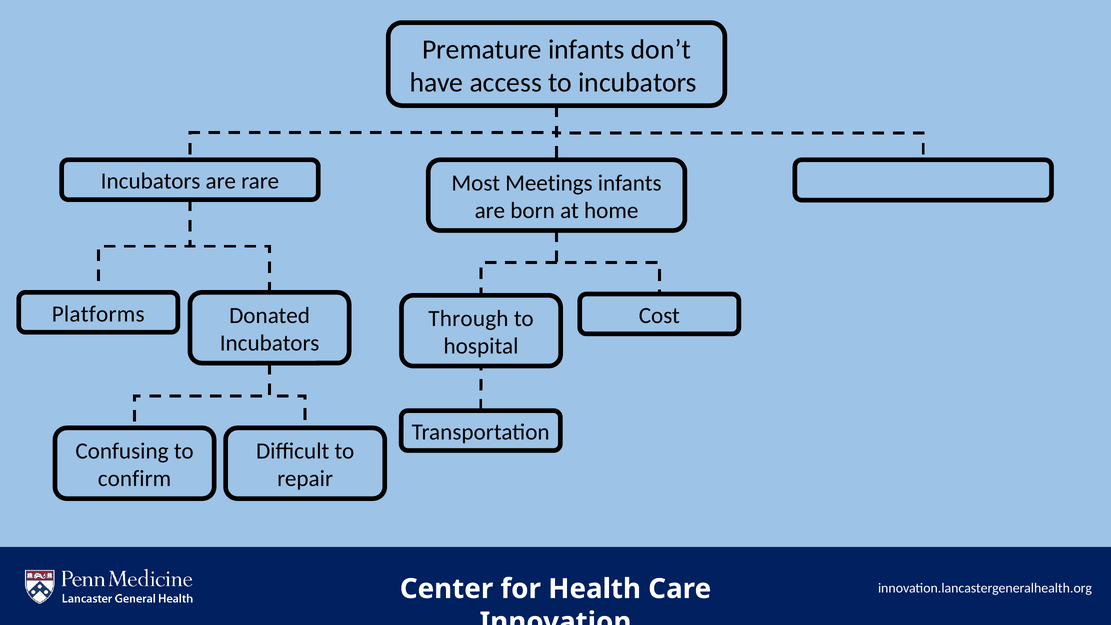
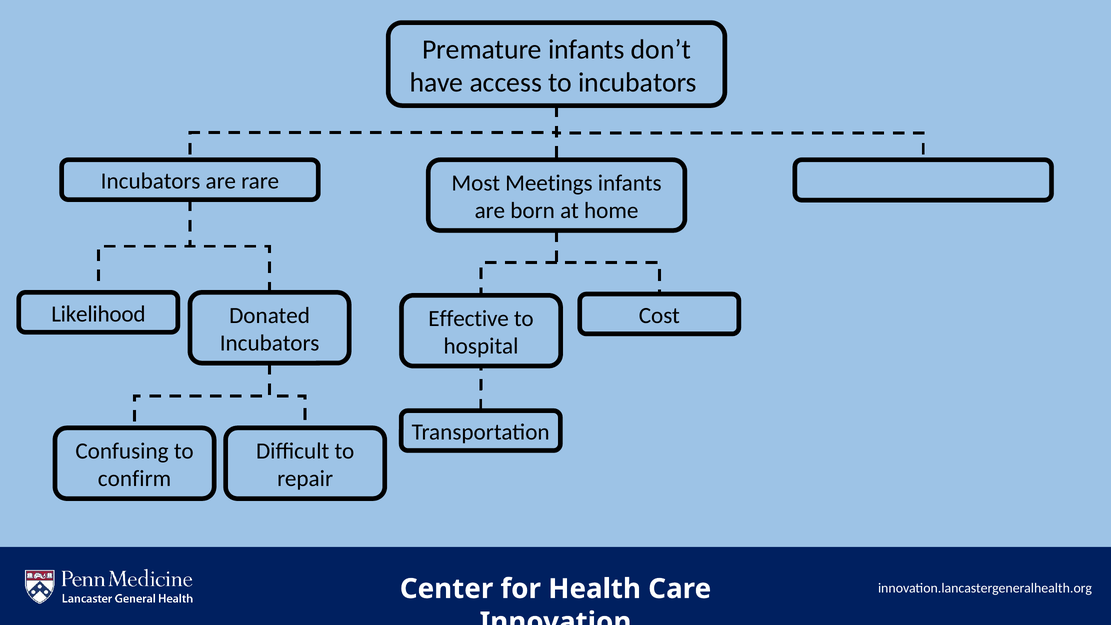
Platforms: Platforms -> Likelihood (98, 314)
Through: Through -> Effective (469, 318)
